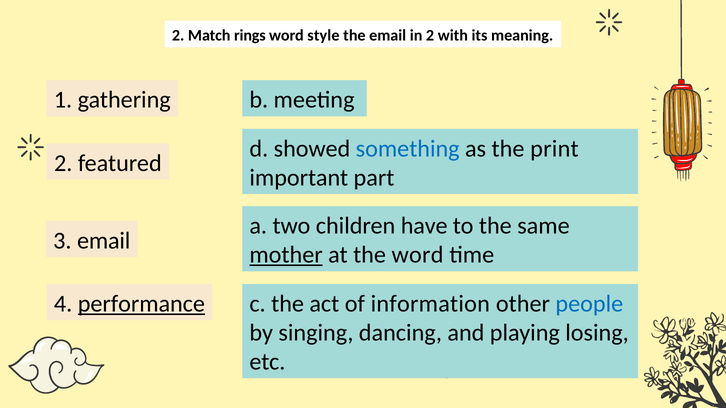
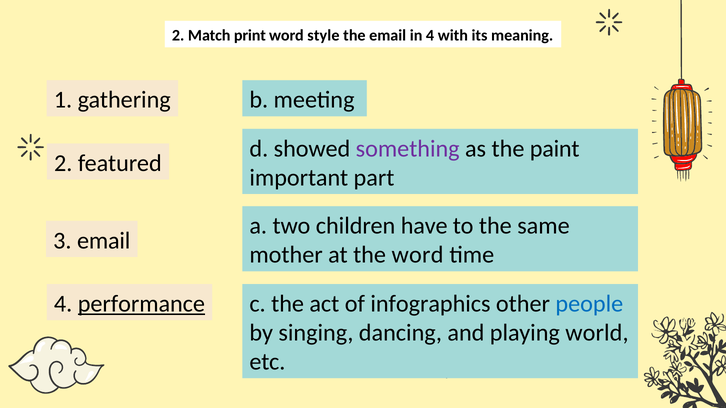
rings: rings -> print (250, 35)
in 2: 2 -> 4 (430, 35)
something colour: blue -> purple (408, 149)
print: print -> paint (555, 149)
mother underline: present -> none (286, 255)
information: information -> infographics (430, 304)
losing: losing -> world (597, 333)
